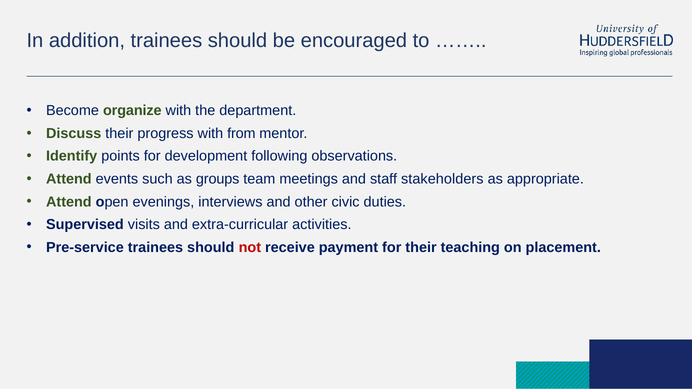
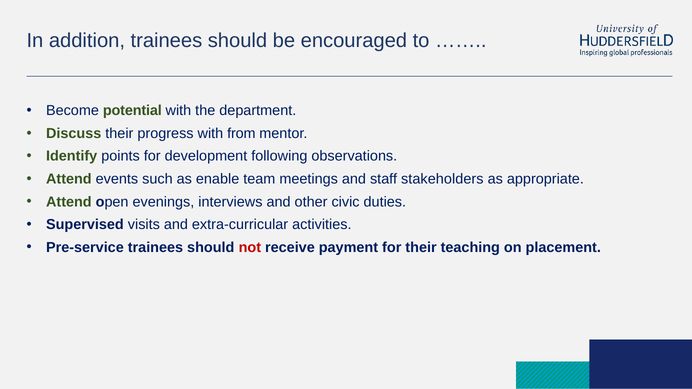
organize: organize -> potential (132, 111)
groups: groups -> enable (218, 179)
